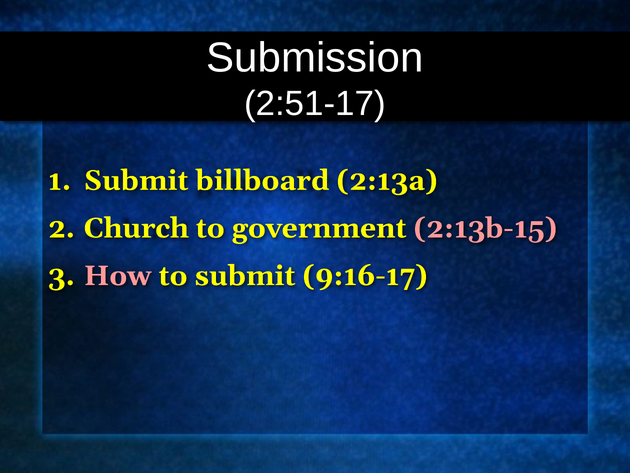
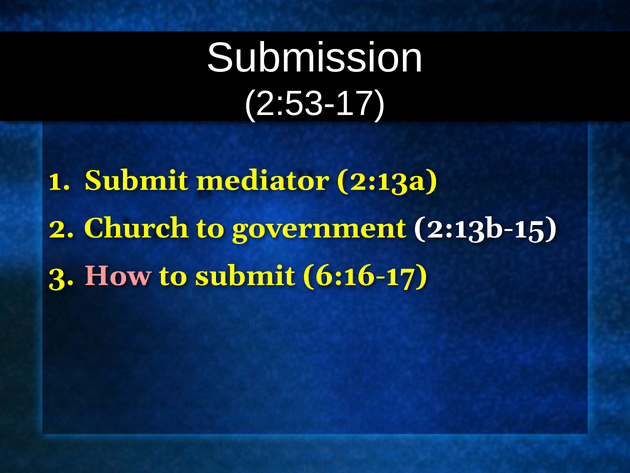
2:51-17: 2:51-17 -> 2:53-17 (315, 104)
billboard: billboard -> mediator (263, 180)
2:13b-15 colour: pink -> white (485, 228)
9:16-17: 9:16-17 -> 6:16-17 (365, 276)
